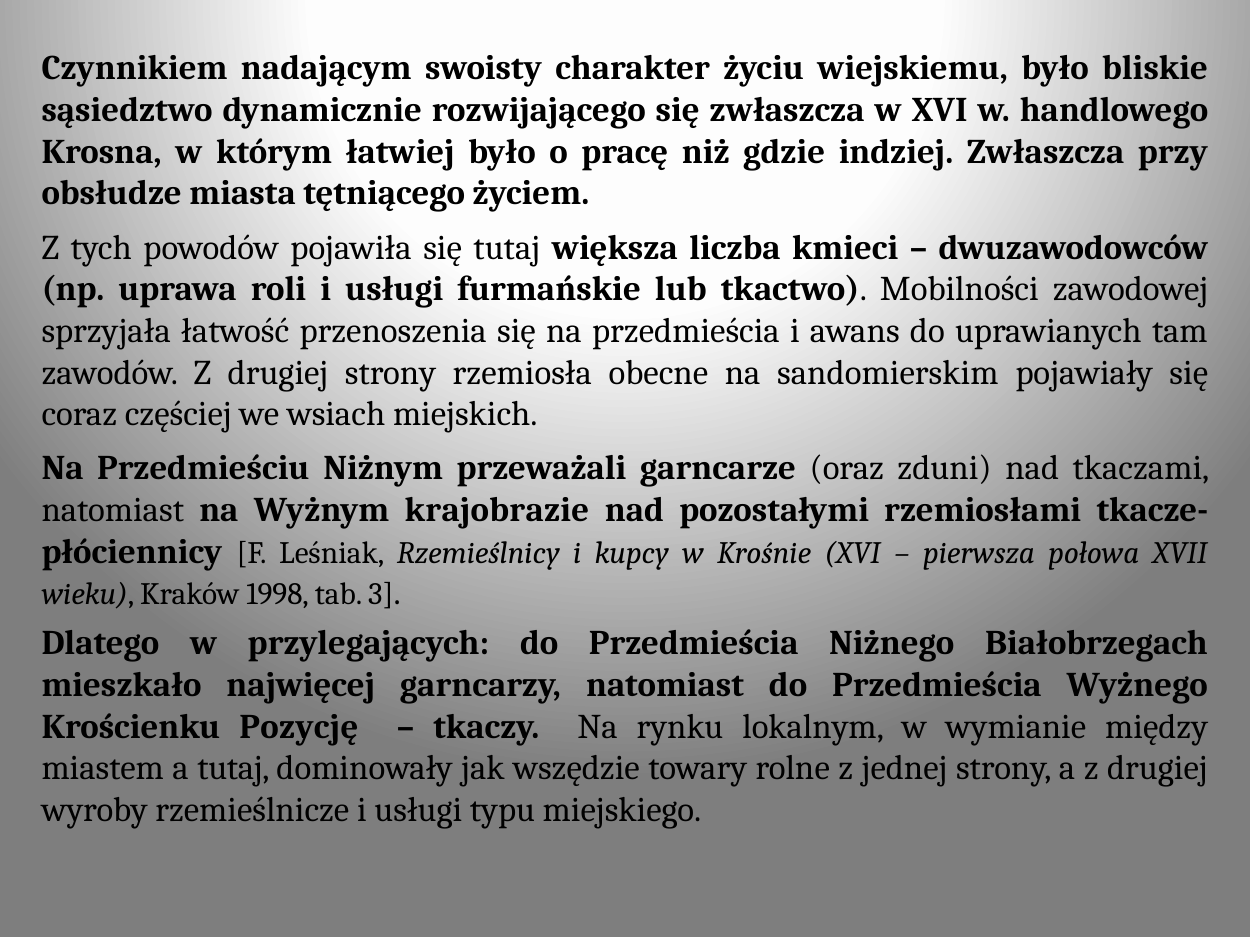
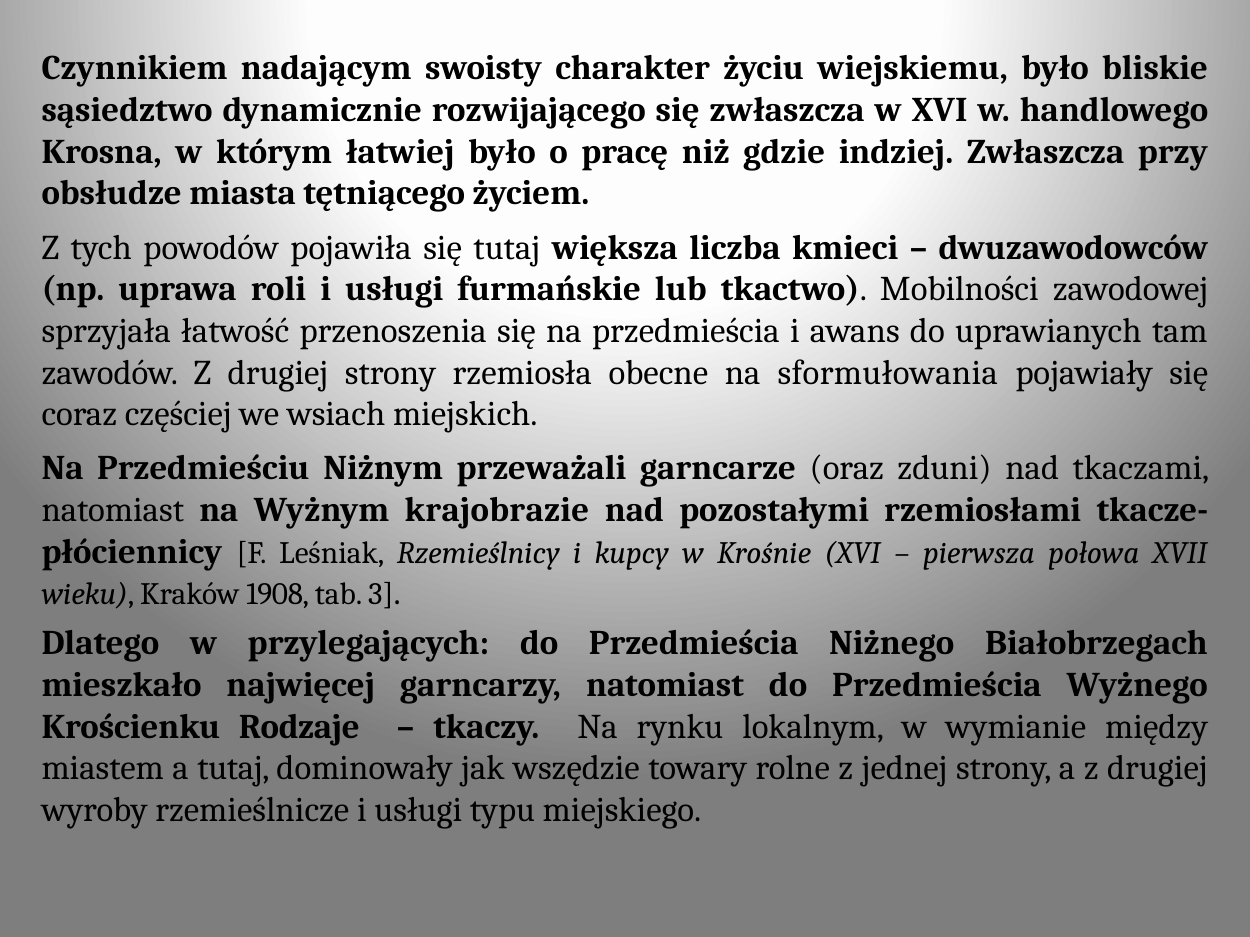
sandomierskim: sandomierskim -> sformułowania (888, 373)
1998: 1998 -> 1908 (278, 595)
Pozycję: Pozycję -> Rodzaje (299, 727)
